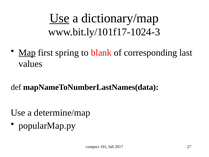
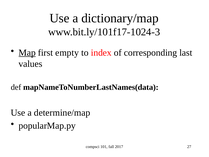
Use underline: present -> none (59, 18)
spring: spring -> empty (67, 53)
blank: blank -> index (101, 53)
